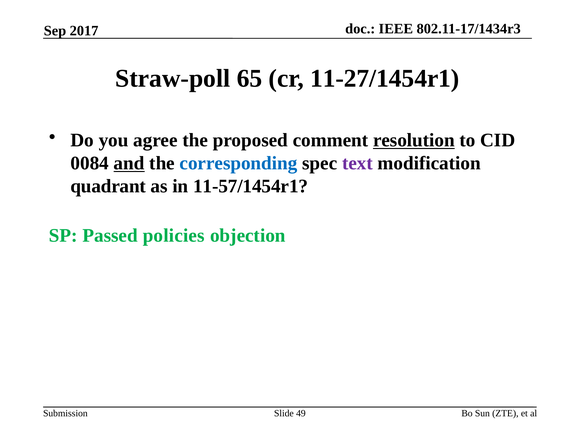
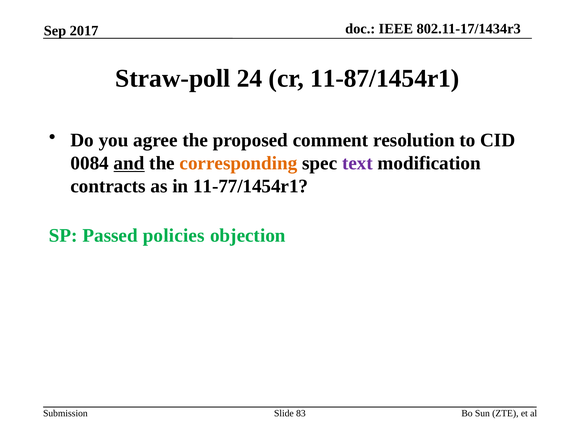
65: 65 -> 24 (249, 78)
11-27/1454r1: 11-27/1454r1 -> 11-87/1454r1 (385, 78)
resolution underline: present -> none (414, 140)
corresponding colour: blue -> orange (239, 163)
quadrant: quadrant -> contracts (108, 186)
11-57/1454r1: 11-57/1454r1 -> 11-77/1454r1 (251, 186)
49: 49 -> 83 (301, 414)
